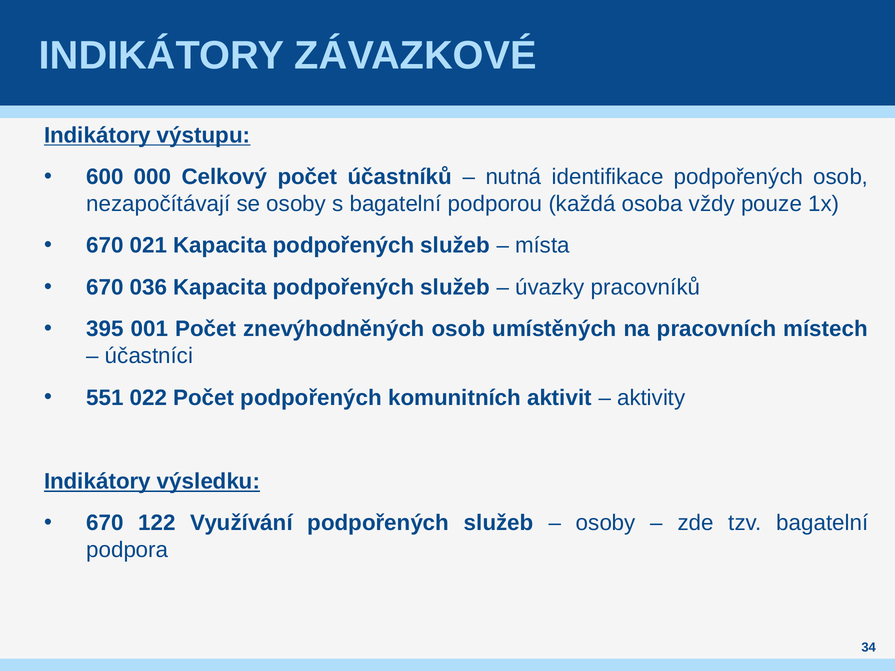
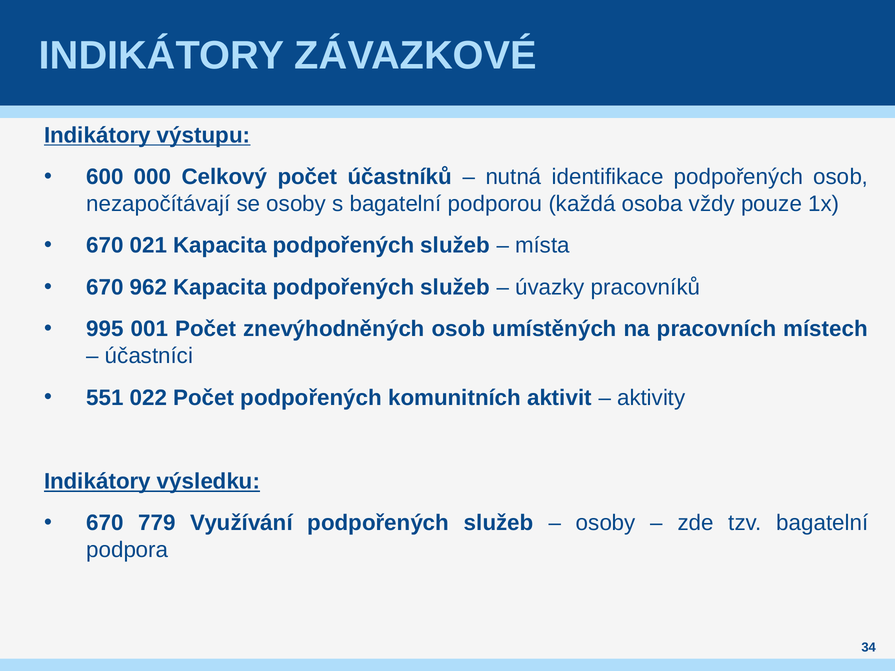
036: 036 -> 962 (148, 287)
395: 395 -> 995 (105, 329)
122: 122 -> 779 (157, 523)
